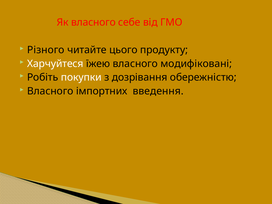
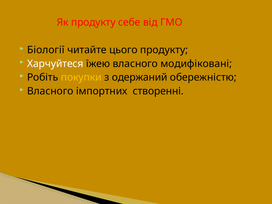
Як власного: власного -> продукту (93, 22)
Різного: Різного -> Біології (46, 50)
покупки colour: white -> yellow (81, 77)
дозрівання: дозрівання -> одержаний (140, 77)
введення: введення -> створенні (158, 91)
